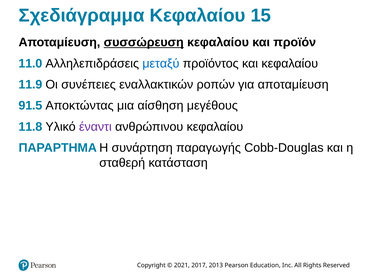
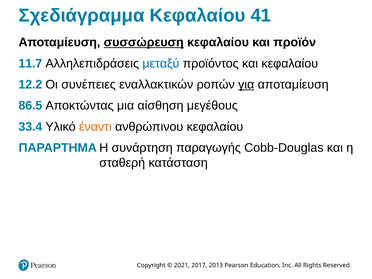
15: 15 -> 41 (261, 15)
11.0: 11.0 -> 11.7 (30, 63)
11.9: 11.9 -> 12.2 (30, 85)
για underline: none -> present (246, 85)
91.5: 91.5 -> 86.5 (30, 106)
11.8: 11.8 -> 33.4 (30, 127)
έναντι colour: purple -> orange (95, 127)
